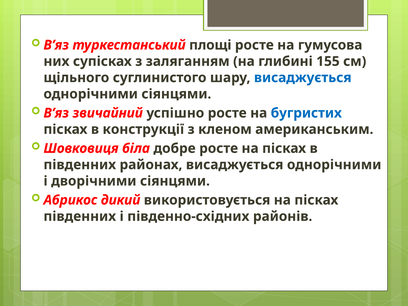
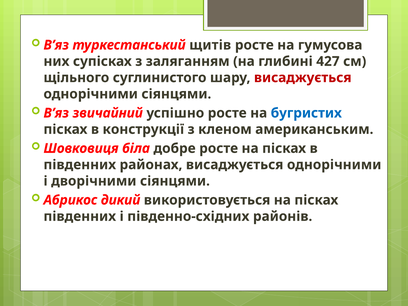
площі: площі -> щитів (210, 45)
155: 155 -> 427 (328, 61)
висаджується colour: blue -> red (303, 78)
